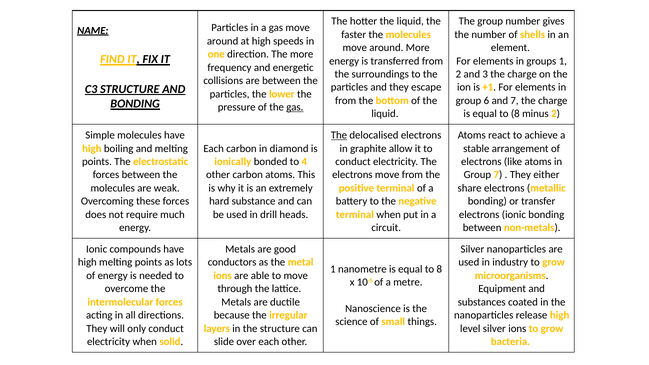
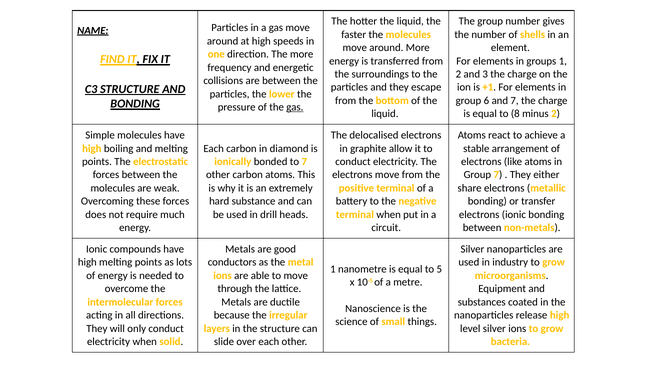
The underline: present -> none (339, 135)
to 4: 4 -> 7 (304, 162)
8: 8 -> 5 (439, 269)
